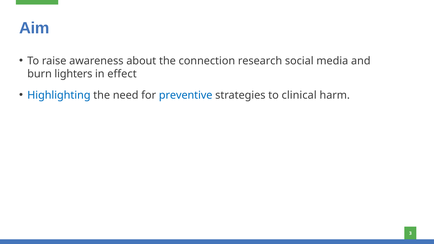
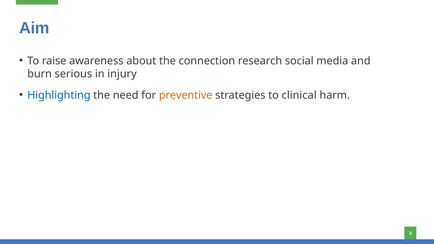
lighters: lighters -> serious (73, 74)
effect: effect -> injury (122, 74)
preventive colour: blue -> orange (186, 95)
